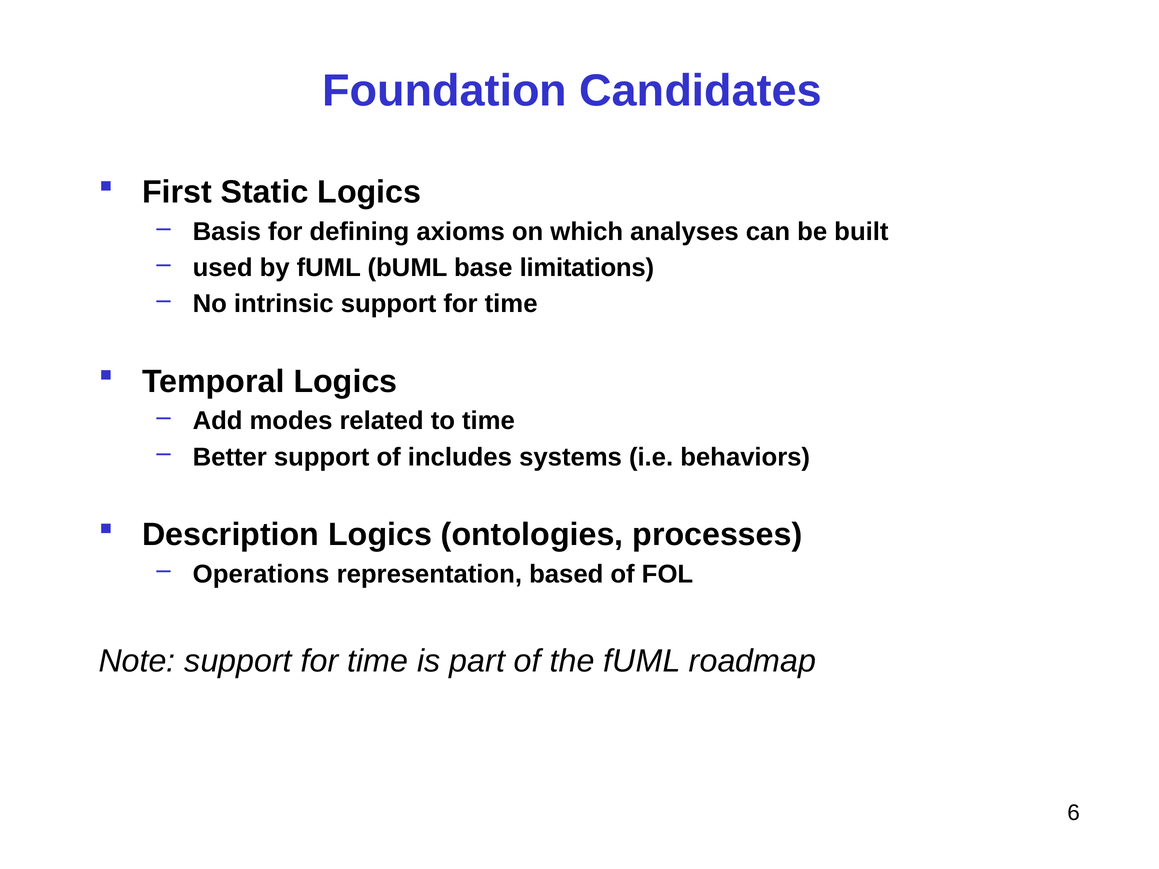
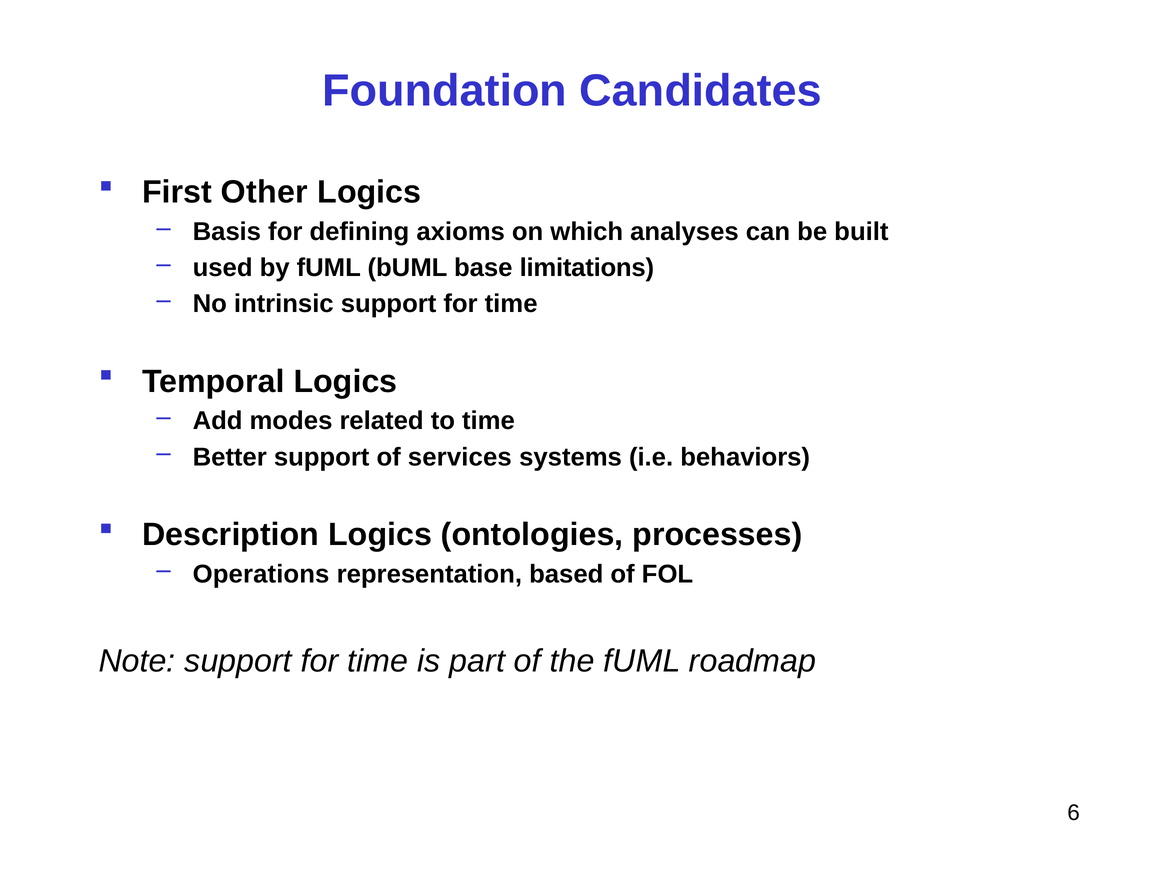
Static: Static -> Other (264, 192)
includes: includes -> services (460, 457)
